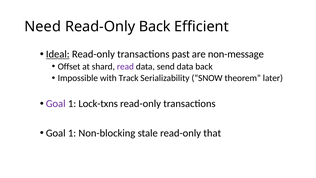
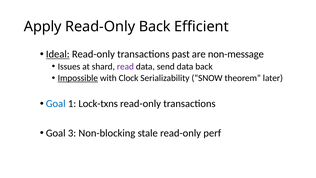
Need: Need -> Apply (43, 27)
Offset: Offset -> Issues (69, 66)
Impossible underline: none -> present (78, 78)
Track: Track -> Clock (129, 78)
Goal colour: purple -> blue (56, 104)
1: 1 -> 3 (72, 133)
that: that -> perf (212, 133)
